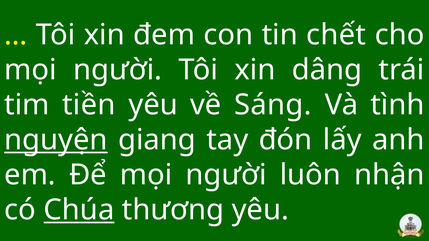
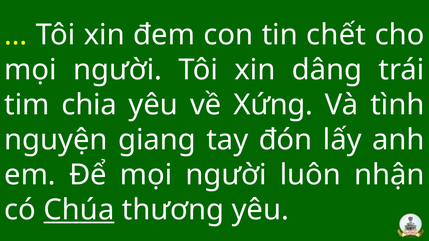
tiền: tiền -> chia (89, 105)
Sáng: Sáng -> Xứng (273, 105)
nguyện underline: present -> none (56, 140)
